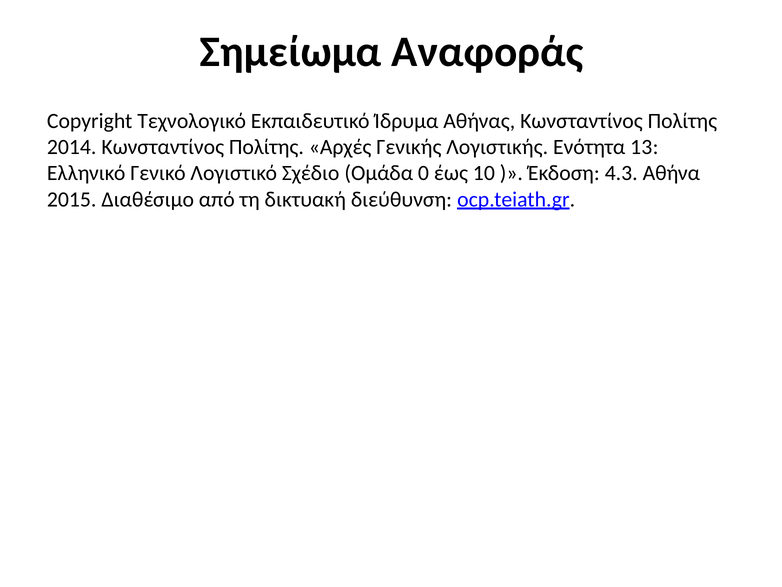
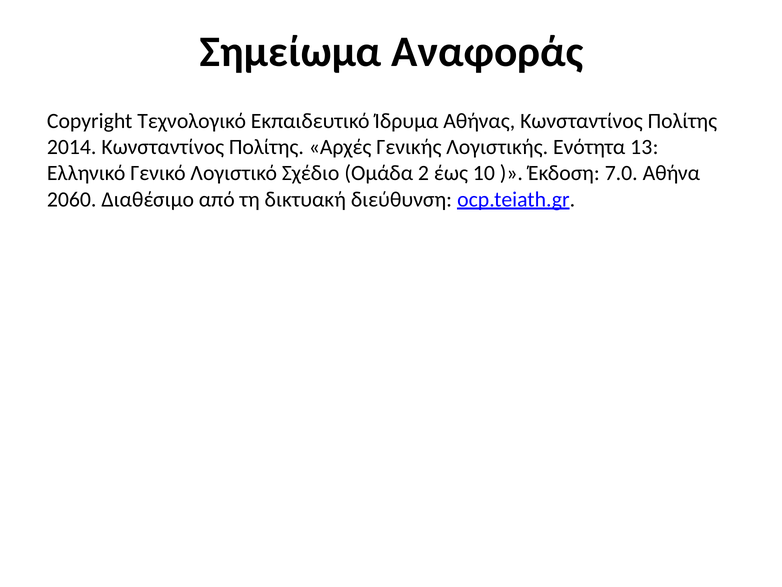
0: 0 -> 2 (423, 173)
4.3: 4.3 -> 7.0 (621, 173)
2015: 2015 -> 2060 (72, 199)
